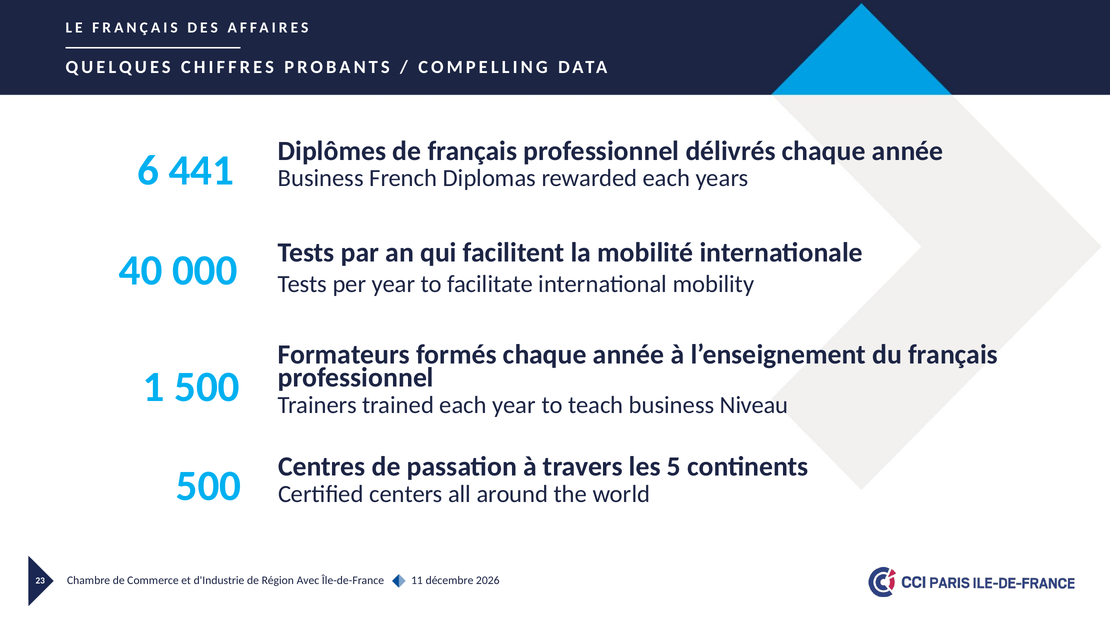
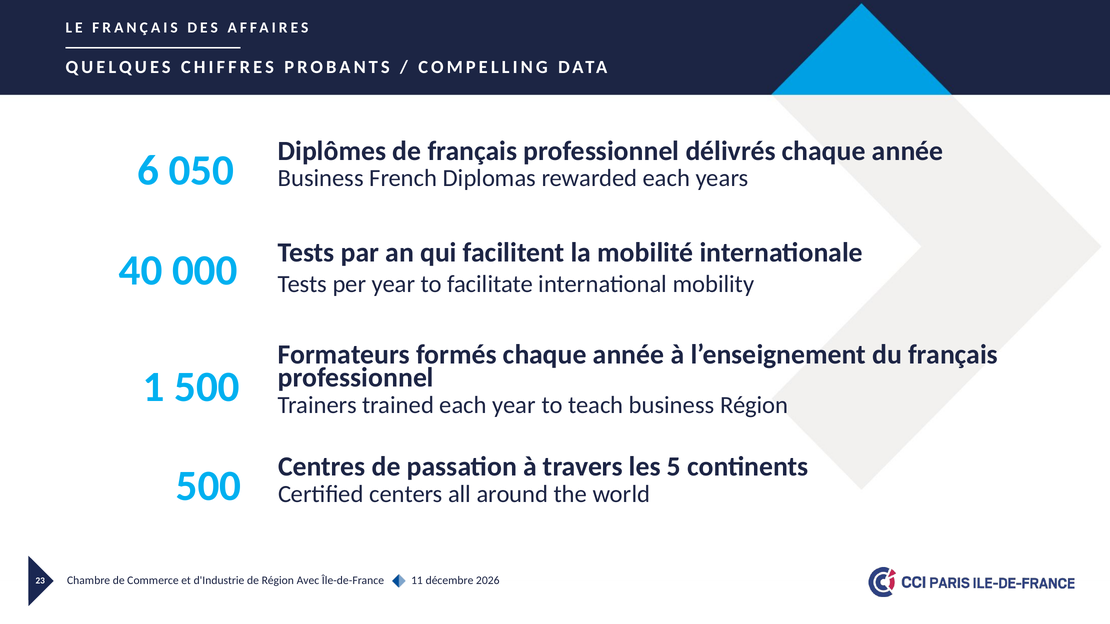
441: 441 -> 050 (201, 170)
business Niveau: Niveau -> Région (754, 405)
